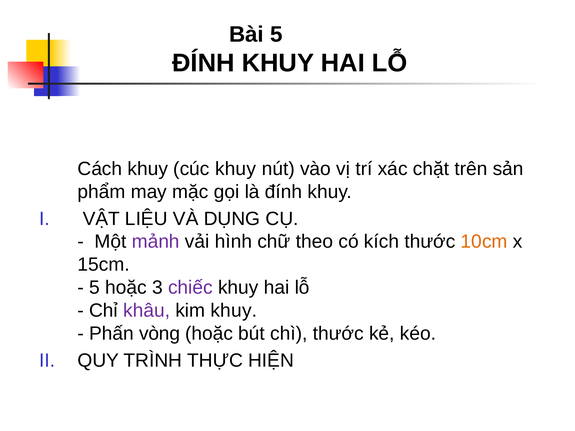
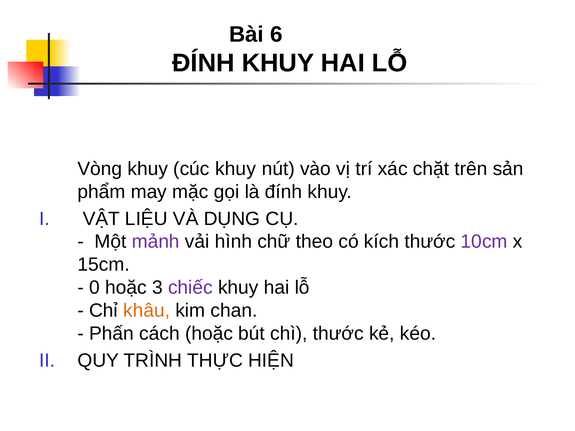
Bài 5: 5 -> 6 (276, 35)
Cách: Cách -> Vòng (100, 169)
10cm colour: orange -> purple (484, 242)
5: 5 -> 0 (95, 288)
khâu colour: purple -> orange (147, 311)
kim khuy: khuy -> chan (234, 311)
vòng: vòng -> cách (159, 334)
